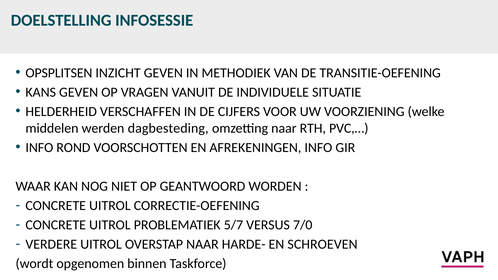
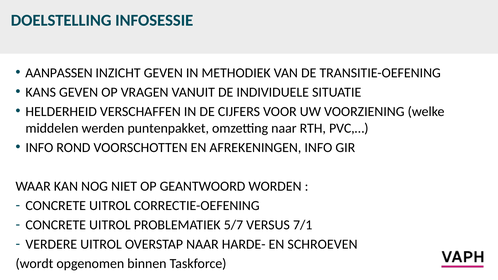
OPSPLITSEN: OPSPLITSEN -> AANPASSEN (59, 73)
dagbesteding: dagbesteding -> puntenpakket (168, 128)
7/0: 7/0 -> 7/1 (303, 225)
